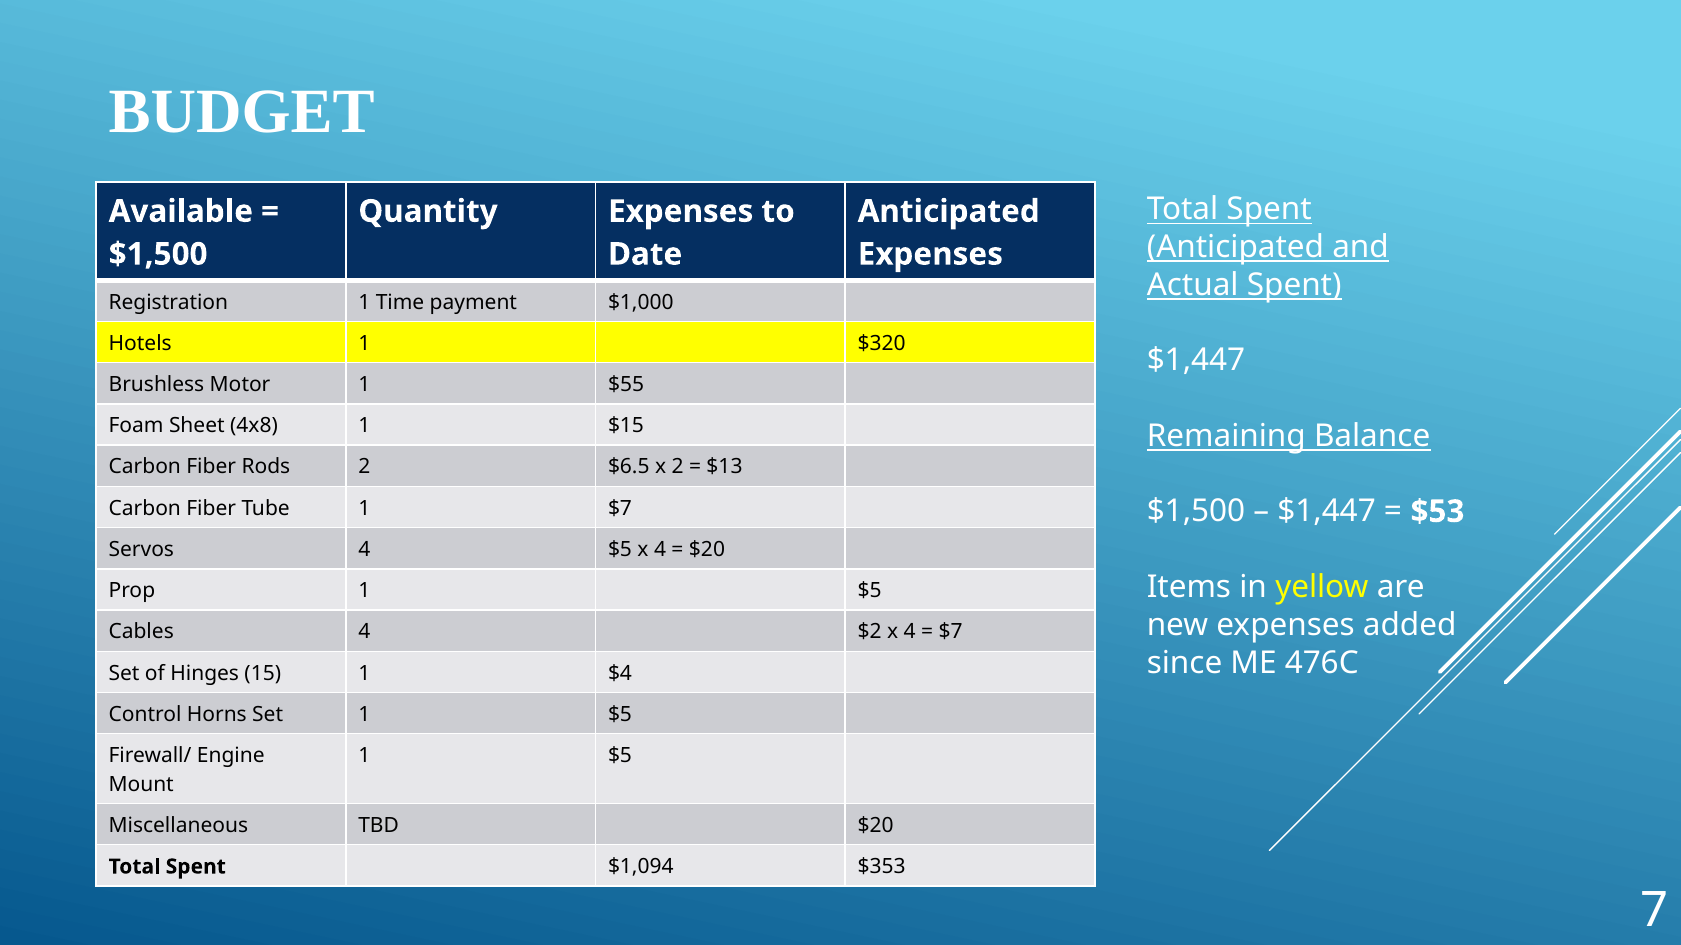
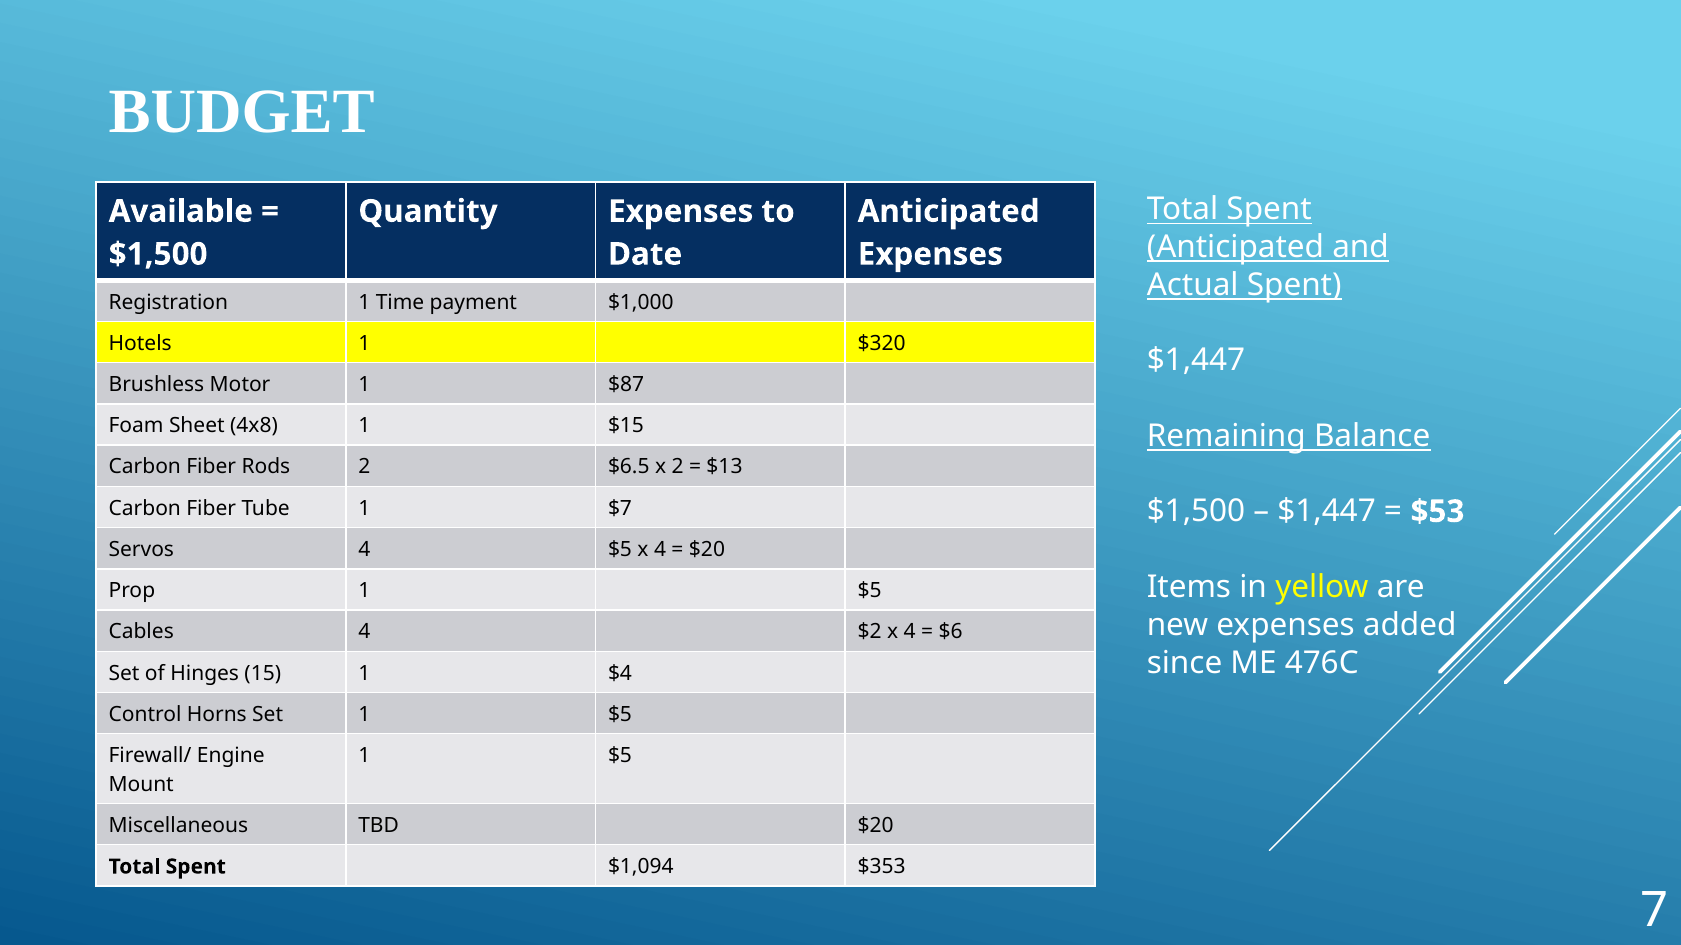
$55: $55 -> $87 (626, 385)
$7: $7 -> $6 (951, 632)
